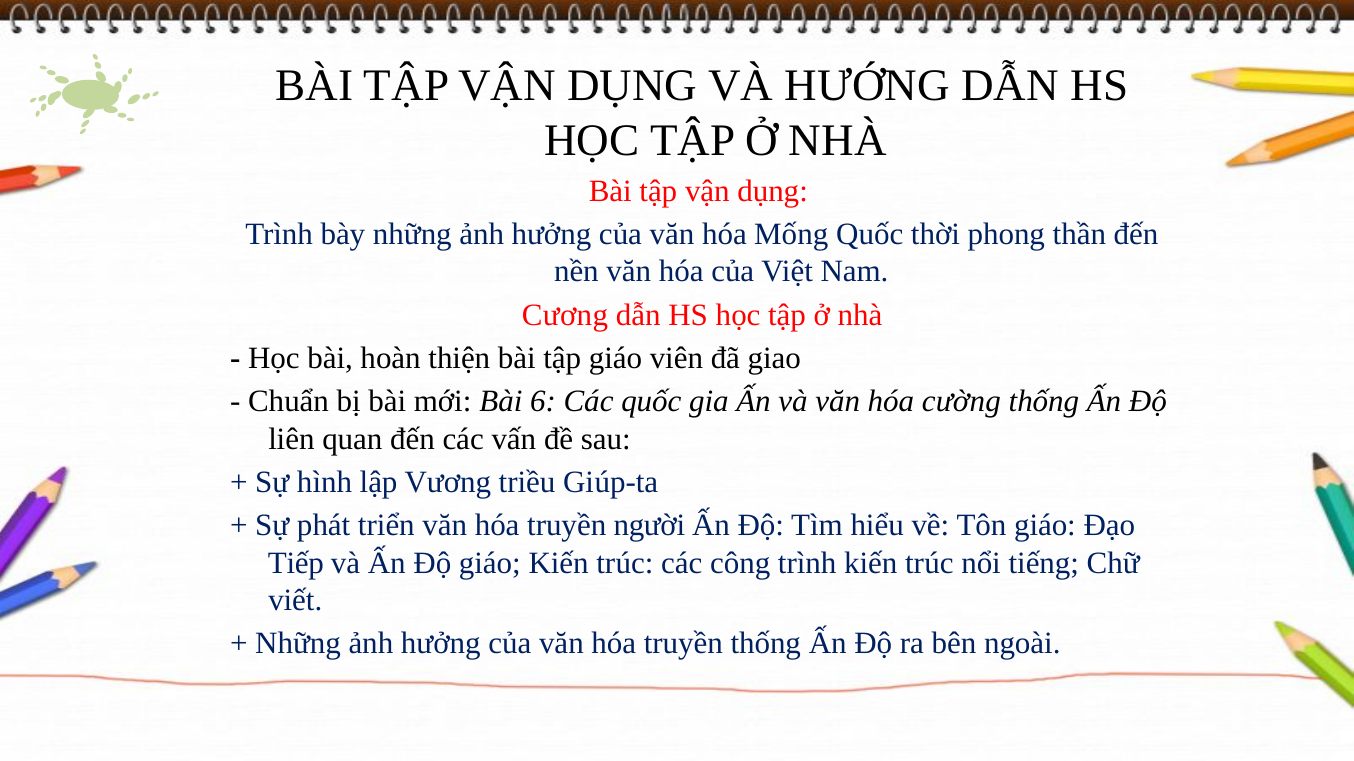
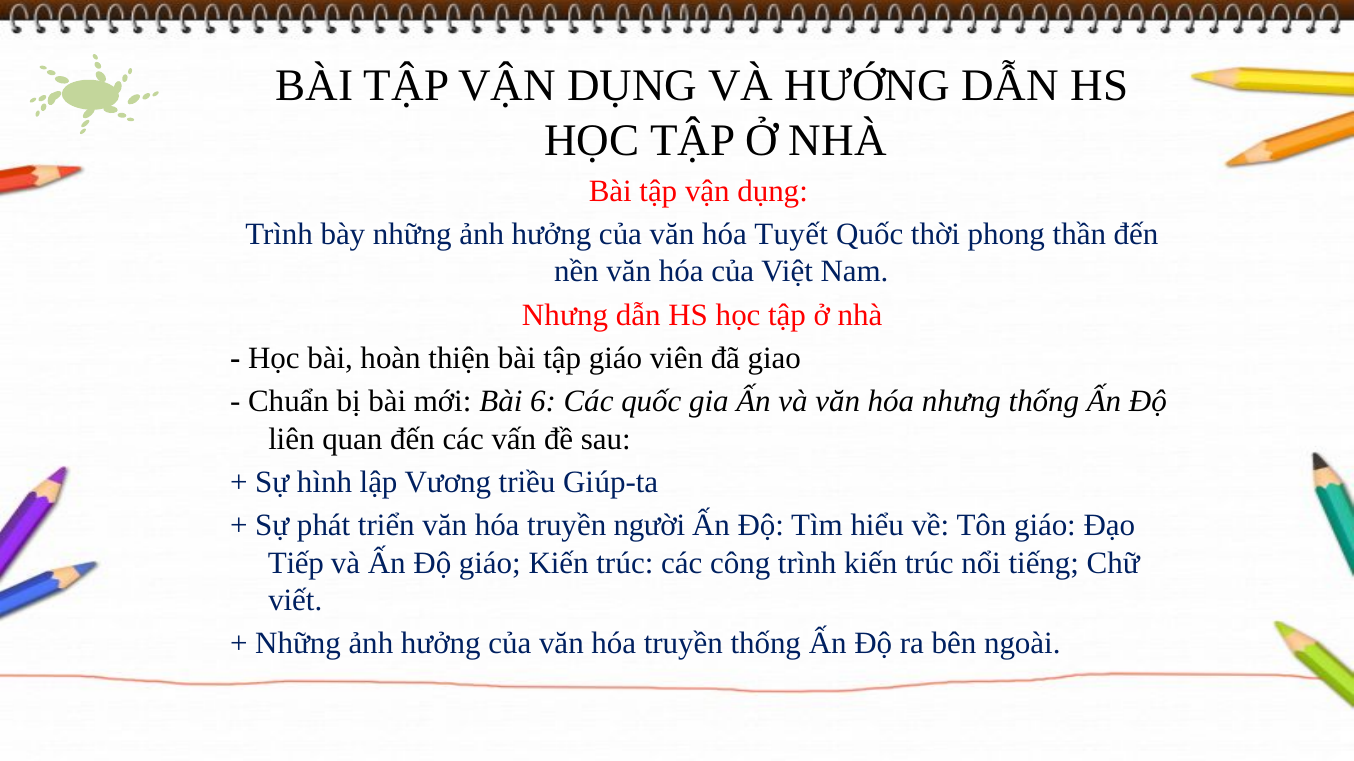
Mống: Mống -> Tuyết (791, 235)
Cương: Cương -> Nhưng (565, 315)
hóa cường: cường -> nhưng (961, 402)
